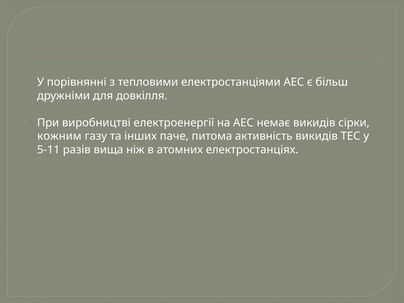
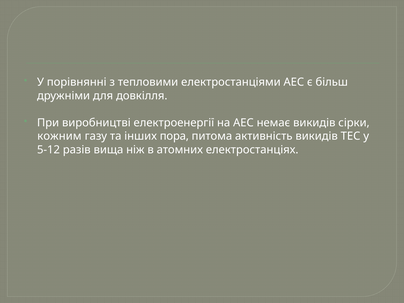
паче: паче -> пора (174, 136)
5-11: 5-11 -> 5-12 (49, 150)
